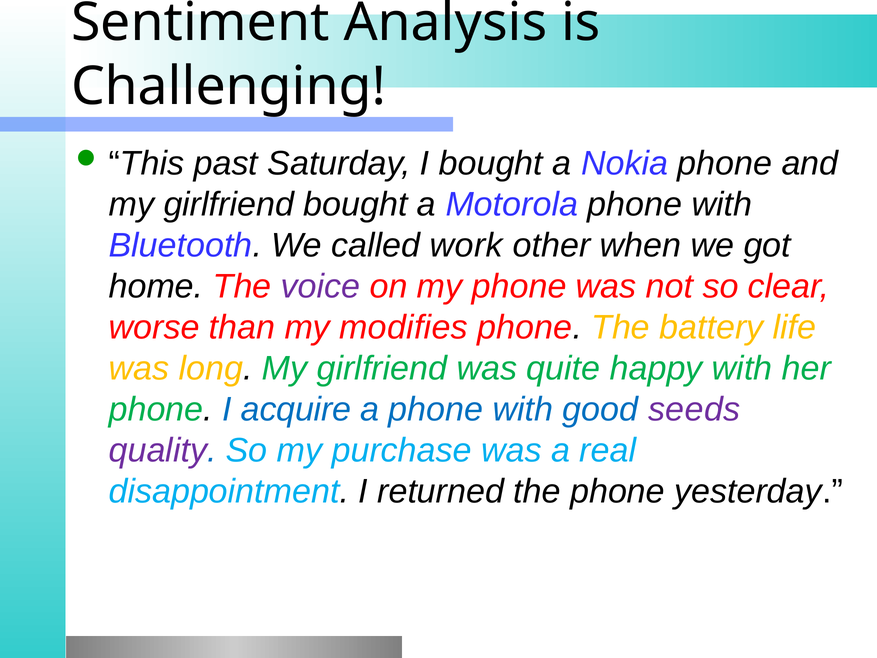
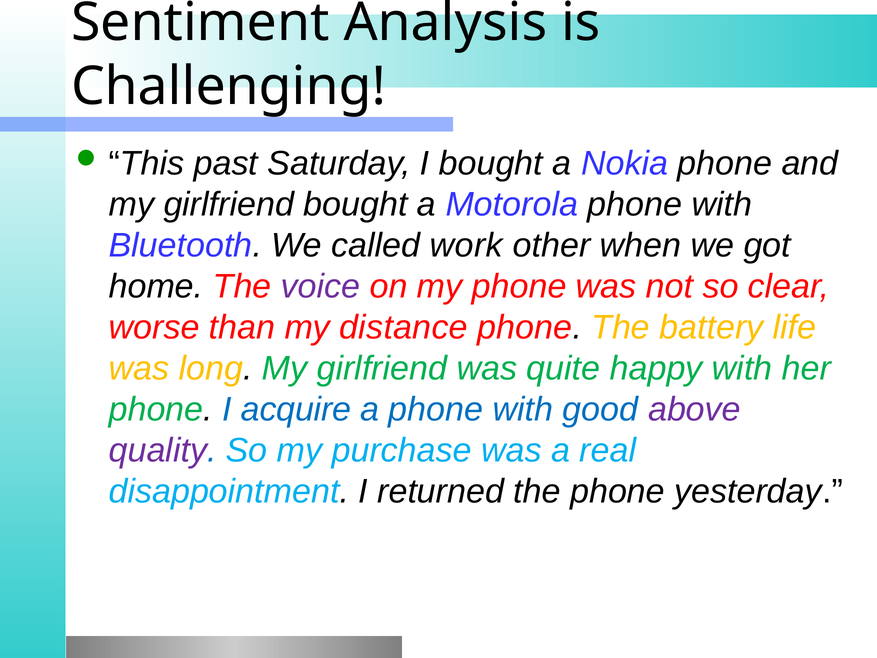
modifies: modifies -> distance (404, 327)
seeds: seeds -> above (694, 409)
